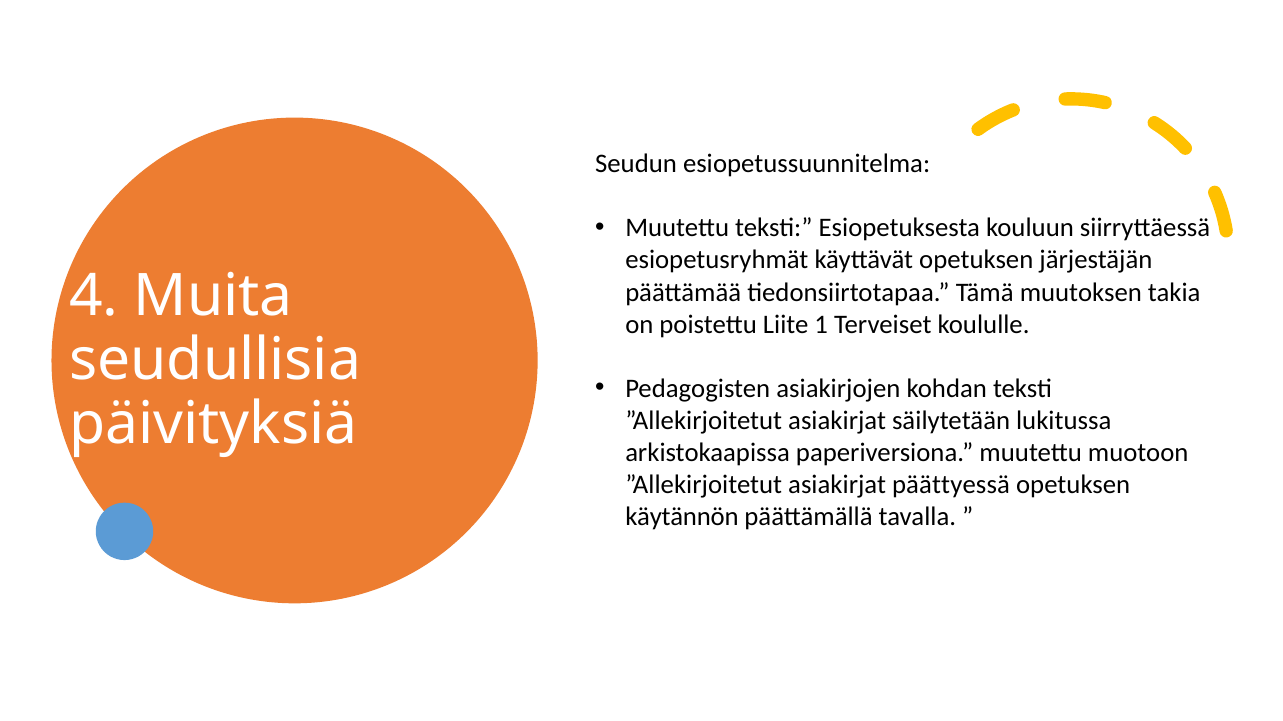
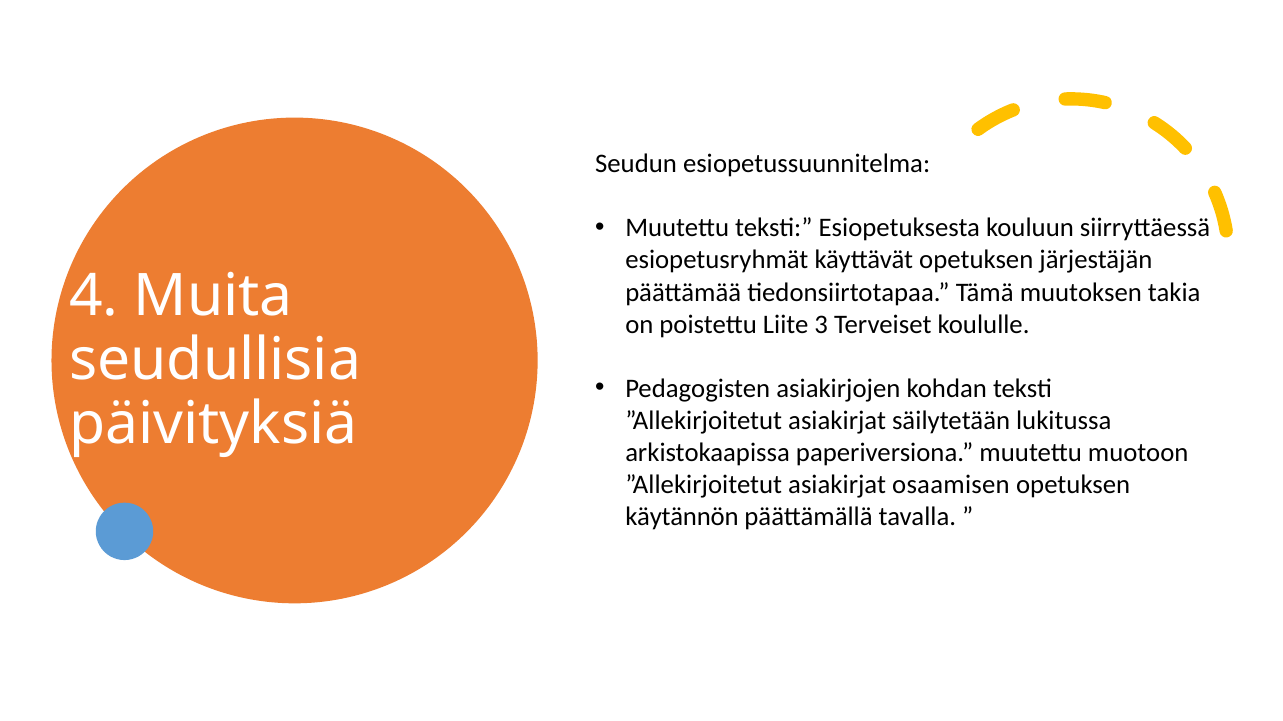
1: 1 -> 3 (821, 325)
päättyessä: päättyessä -> osaamisen (951, 485)
